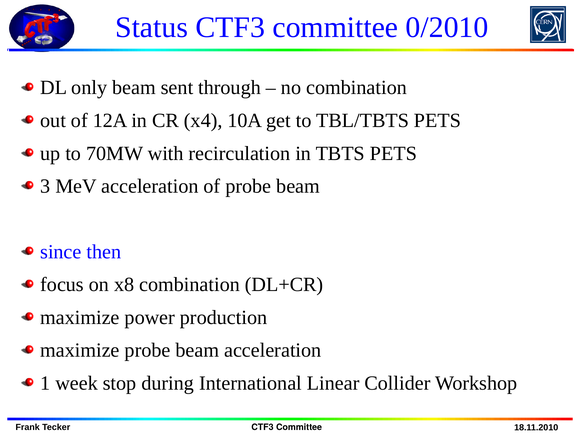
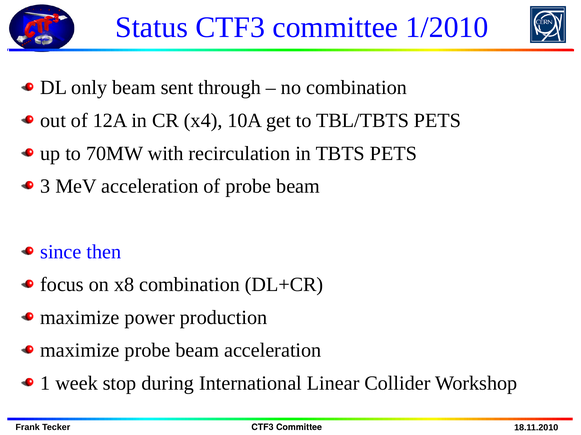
0/2010: 0/2010 -> 1/2010 (447, 27)
